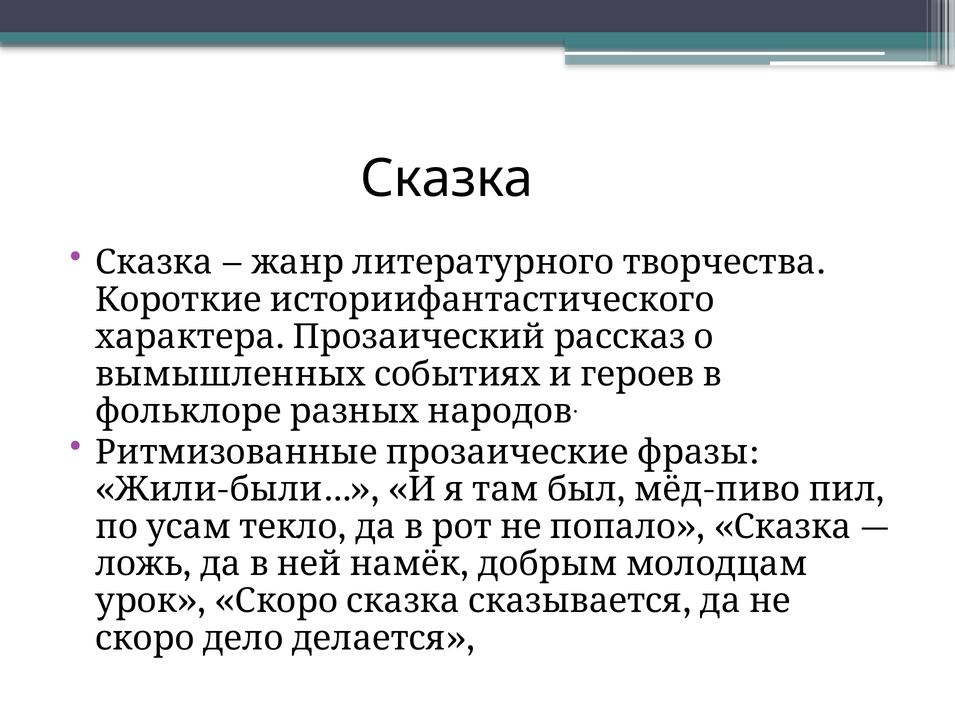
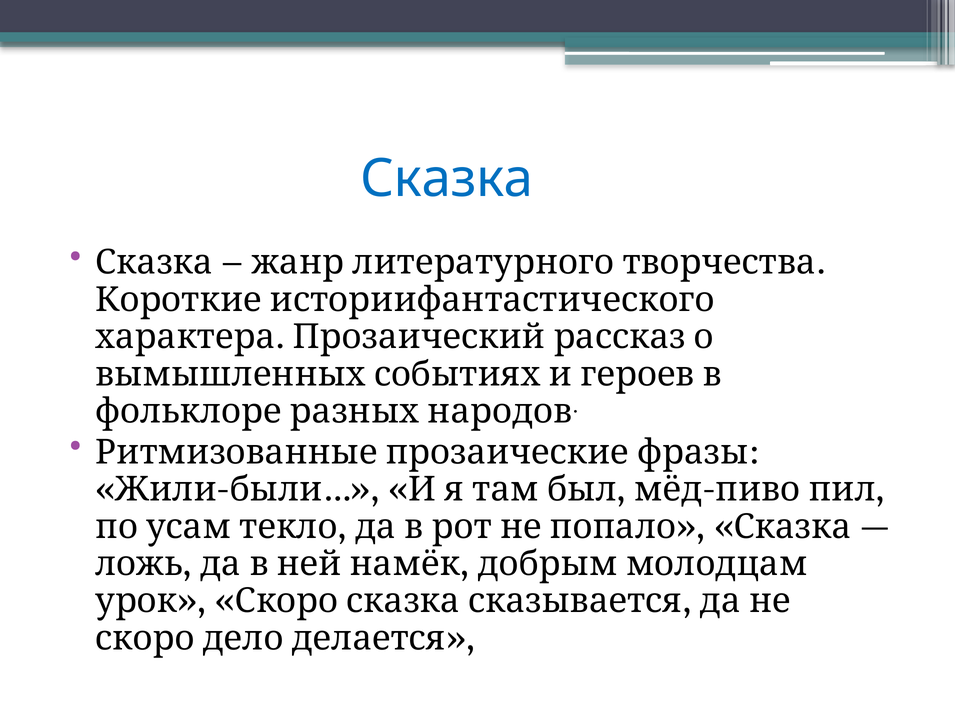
Сказка colour: black -> blue (447, 179)
